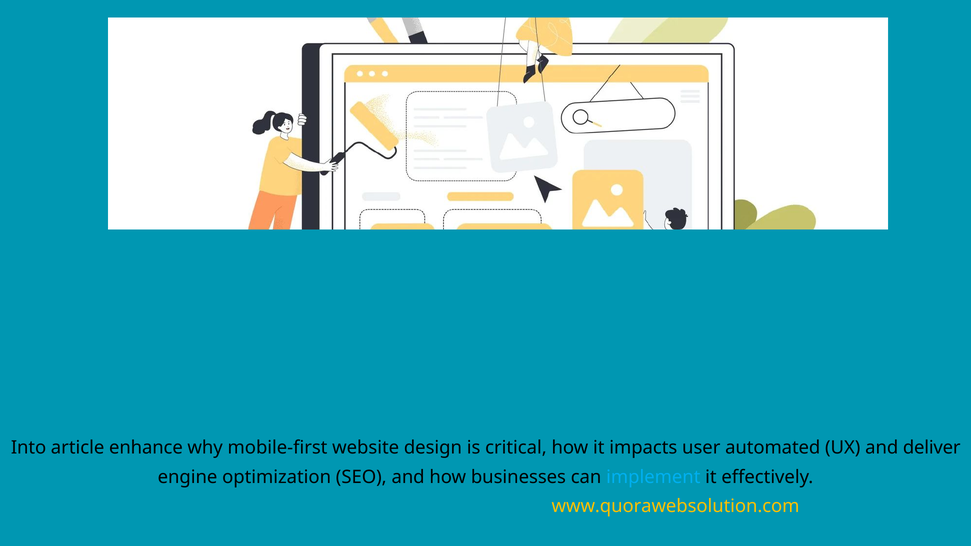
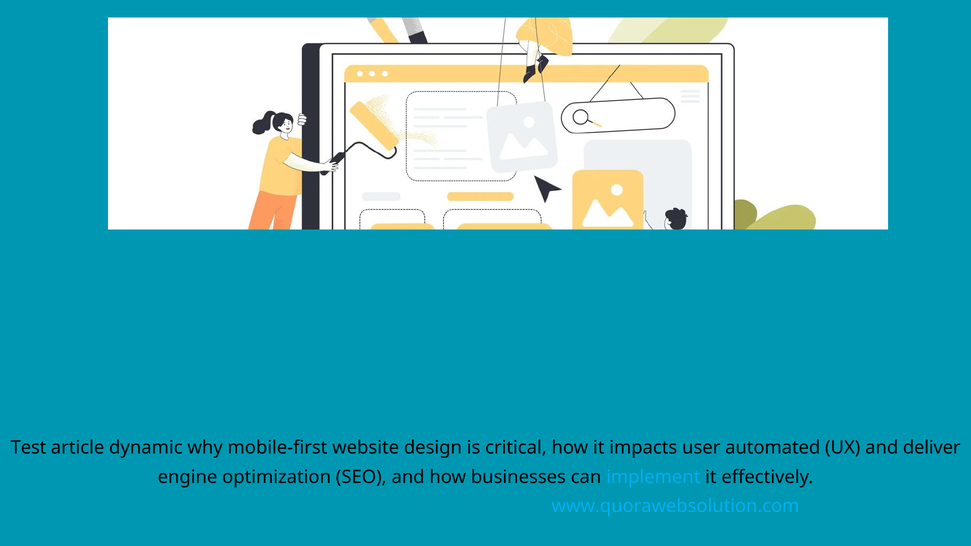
Into: Into -> Test (29, 448)
enhance: enhance -> dynamic (146, 448)
www.quorawebsolution.com colour: yellow -> light blue (676, 506)
